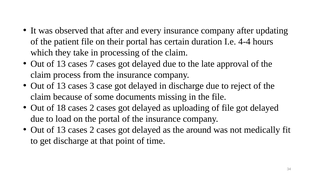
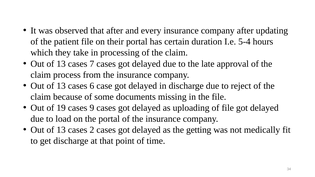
4-4: 4-4 -> 5-4 (244, 42)
3: 3 -> 6 (92, 86)
18: 18 -> 19 (61, 108)
2: 2 -> 9 (92, 108)
around: around -> getting (199, 130)
